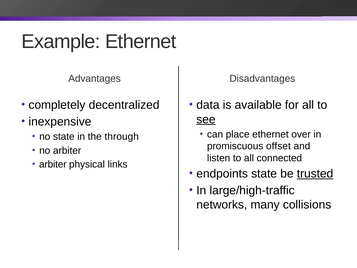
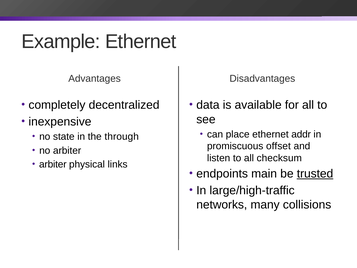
see underline: present -> none (206, 119)
over: over -> addr (301, 134)
connected: connected -> checksum (279, 158)
endpoints state: state -> main (264, 174)
